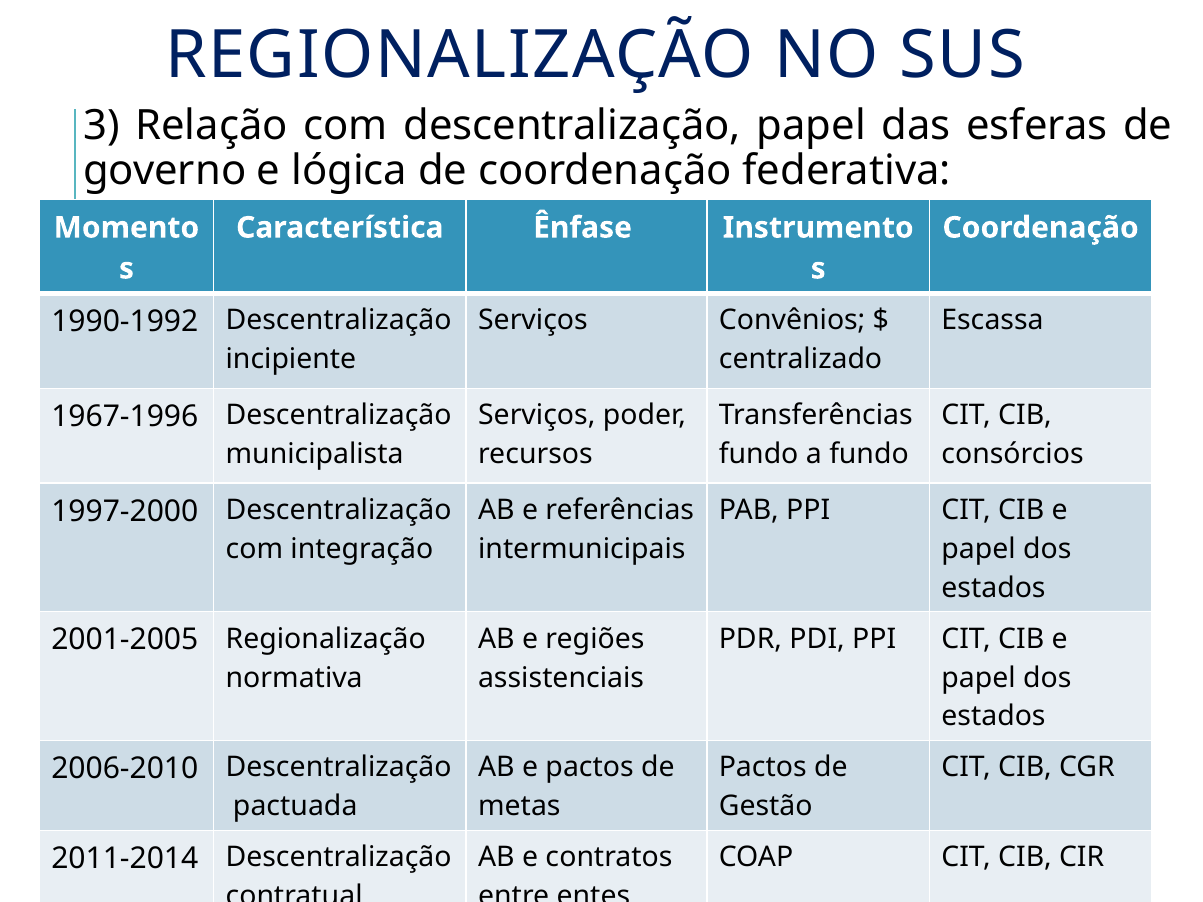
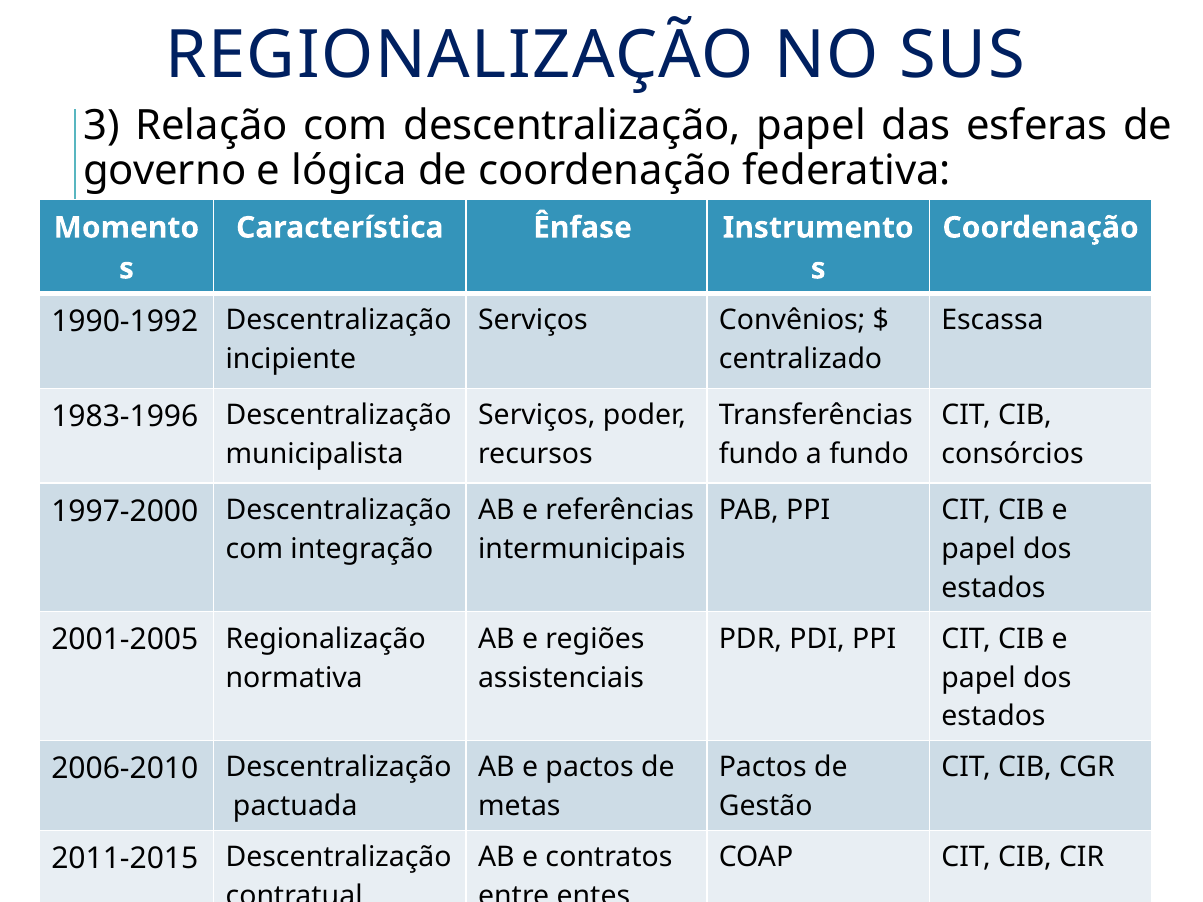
1967-1996: 1967-1996 -> 1983-1996 (125, 416)
2011-2014: 2011-2014 -> 2011-2015 (125, 859)
